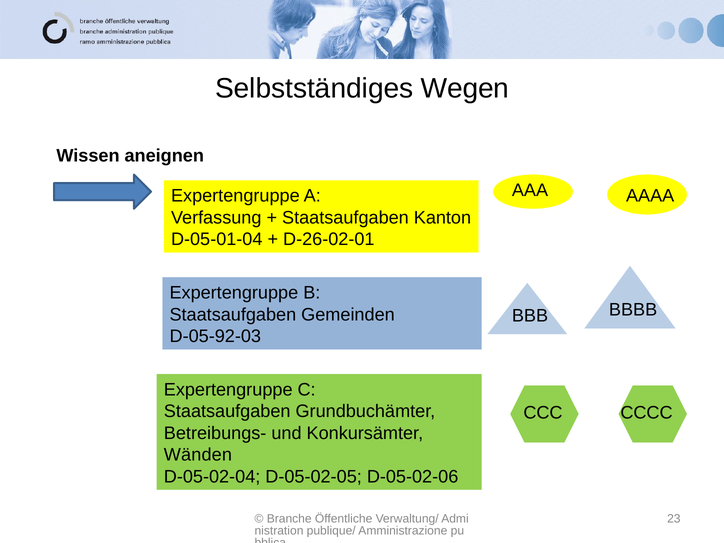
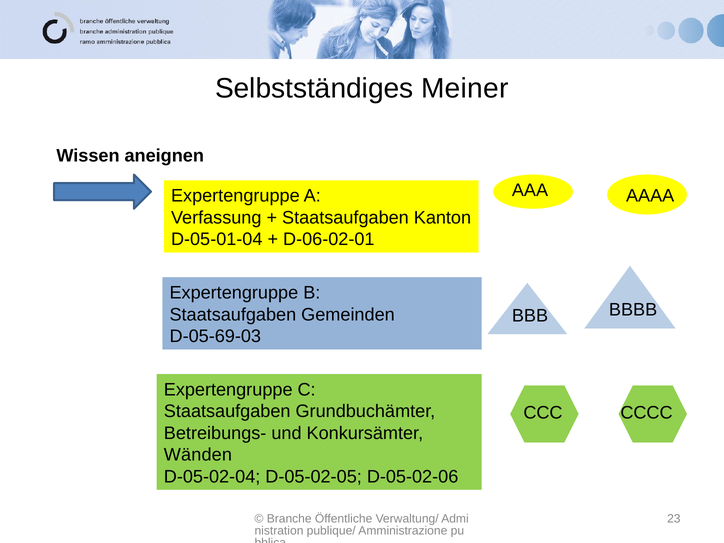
Wegen: Wegen -> Meiner (465, 88)
D-26-02-01: D-26-02-01 -> D-06-02-01 (329, 239)
D-05-92-03: D-05-92-03 -> D-05-69-03 (215, 336)
